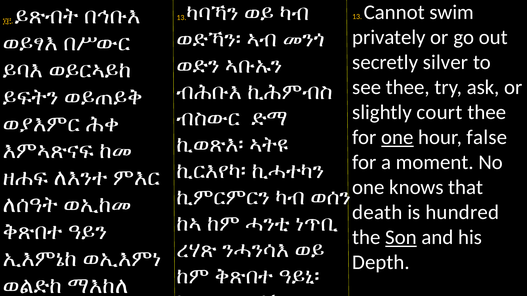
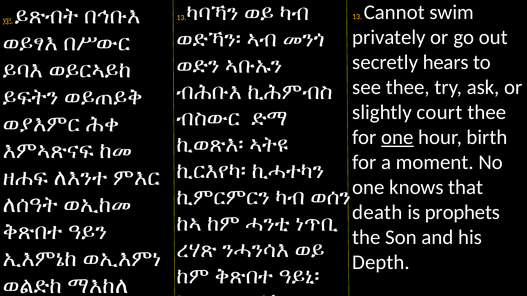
silver: silver -> hears (446, 62)
false: false -> birth (487, 138)
hundred: hundred -> prophets (462, 213)
Son underline: present -> none (401, 238)
